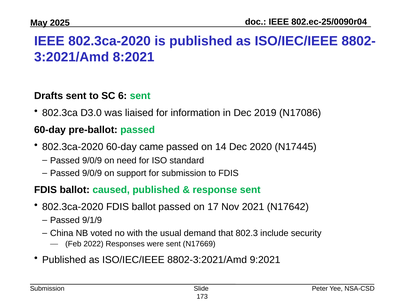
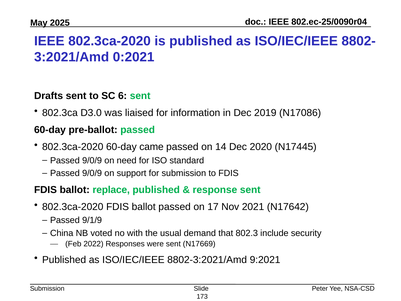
8:2021: 8:2021 -> 0:2021 (134, 57)
caused: caused -> replace (111, 190)
